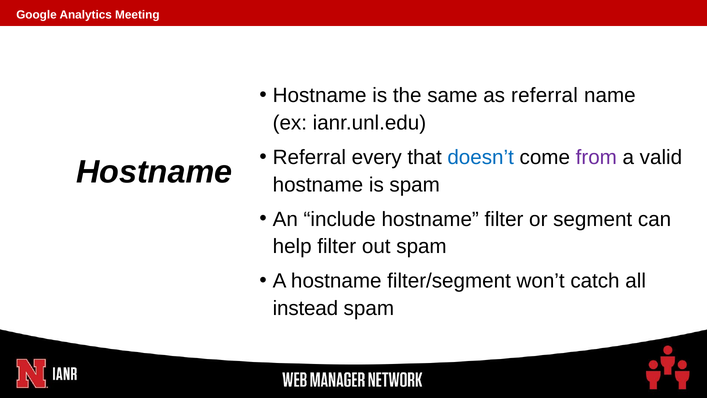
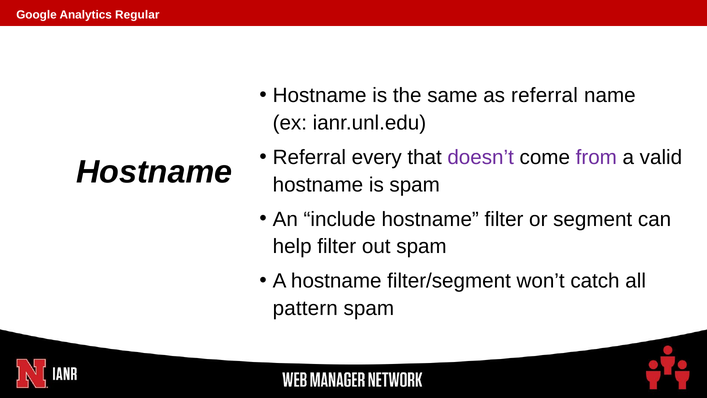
Meeting: Meeting -> Regular (137, 15)
doesn’t colour: blue -> purple (481, 157)
instead: instead -> pattern (305, 308)
